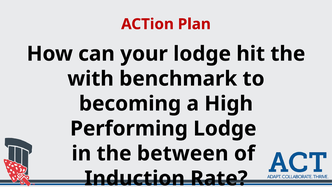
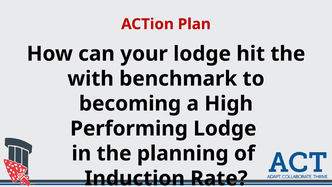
between: between -> planning (183, 153)
